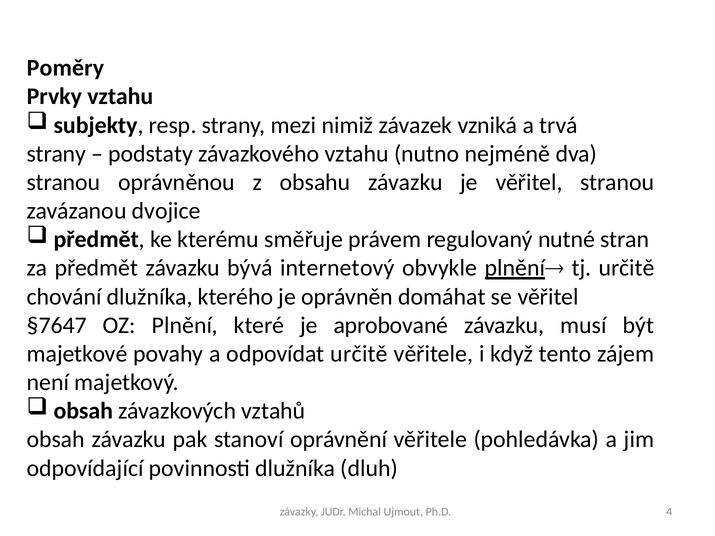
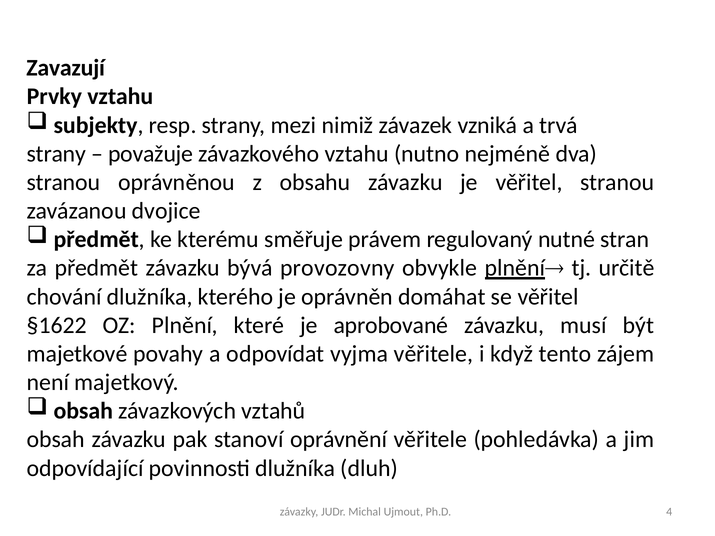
Poměry: Poměry -> Zavazují (66, 68)
podstaty: podstaty -> považuje (151, 154)
internetový: internetový -> provozovny (337, 268)
§7647: §7647 -> §1622 (57, 325)
odpovídat určitě: určitě -> vyjma (359, 354)
